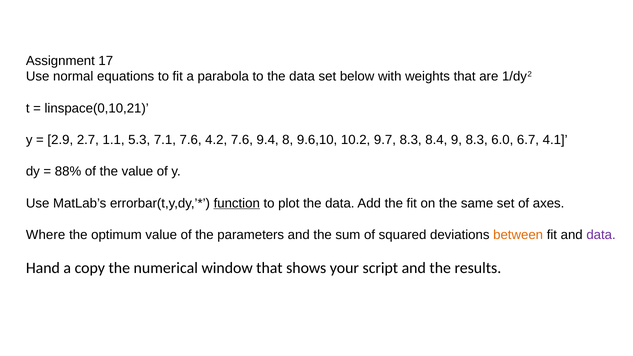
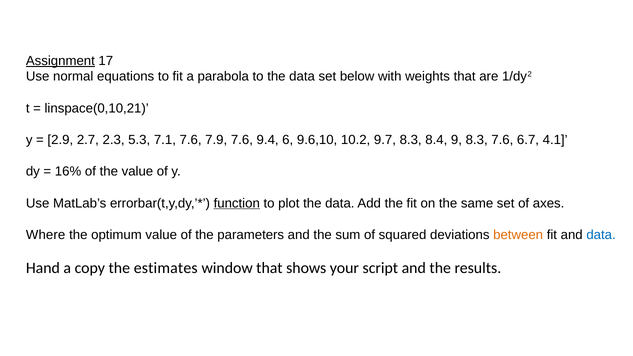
Assignment underline: none -> present (60, 61)
1.1: 1.1 -> 2.3 (114, 140)
4.2: 4.2 -> 7.9 (216, 140)
8: 8 -> 6 (288, 140)
8.3 6.0: 6.0 -> 7.6 (502, 140)
88%: 88% -> 16% (68, 172)
data colour: purple -> blue (601, 235)
numerical: numerical -> estimates (166, 268)
